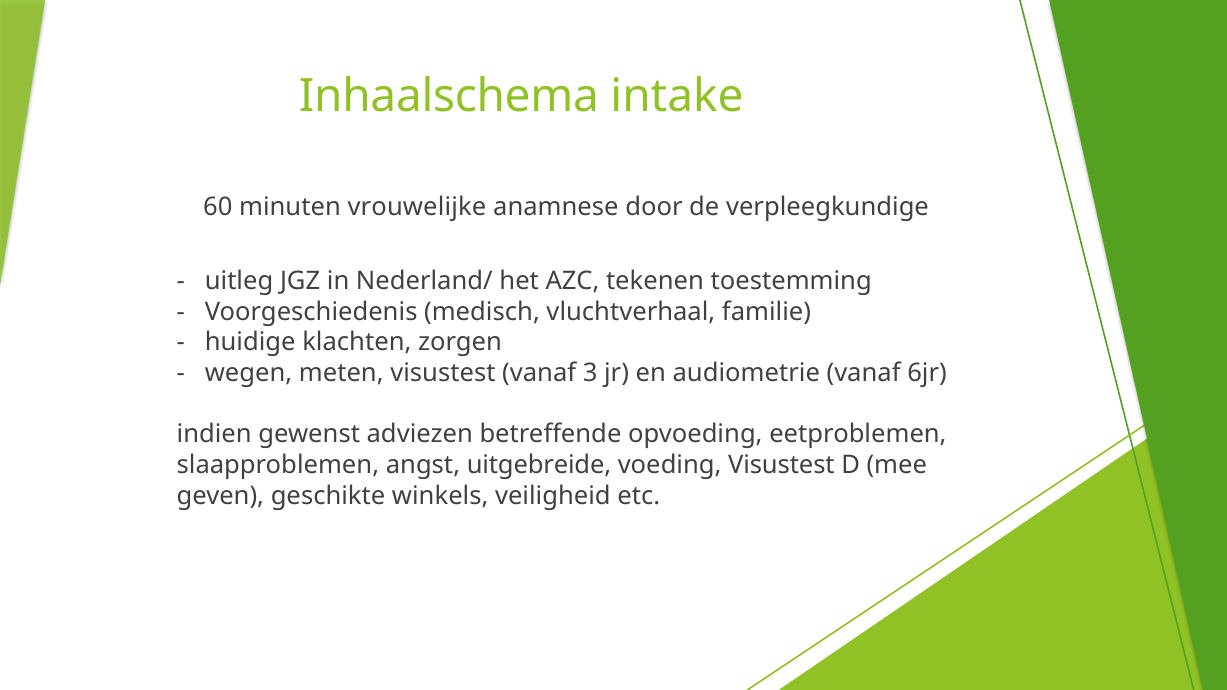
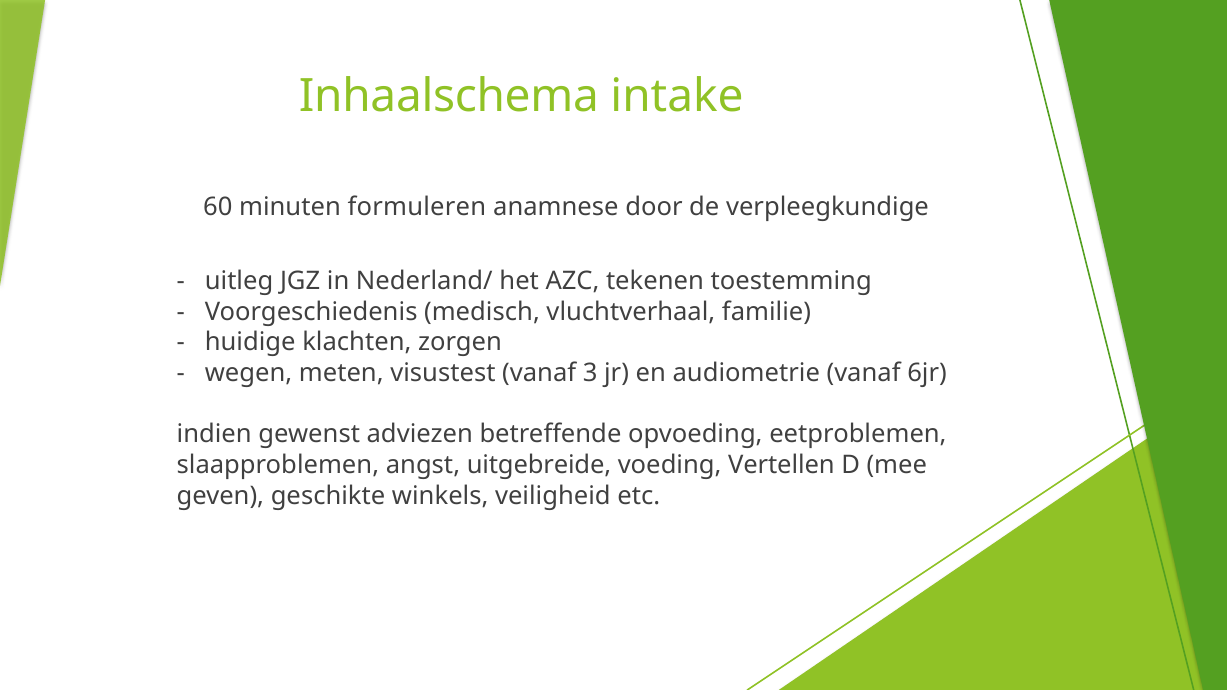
vrouwelijke: vrouwelijke -> formuleren (417, 207)
voeding Visustest: Visustest -> Vertellen (781, 465)
